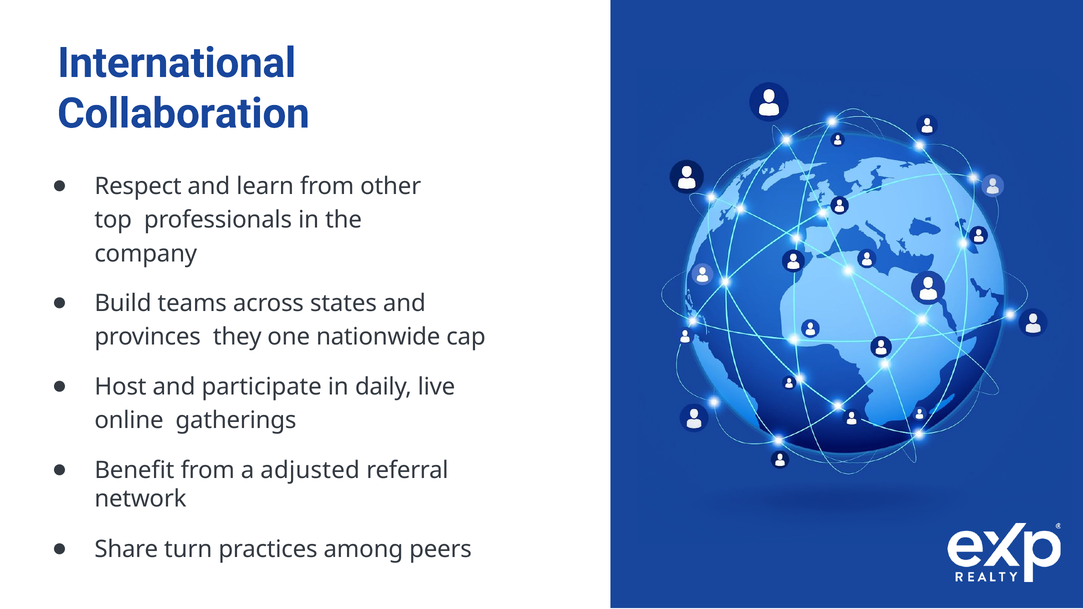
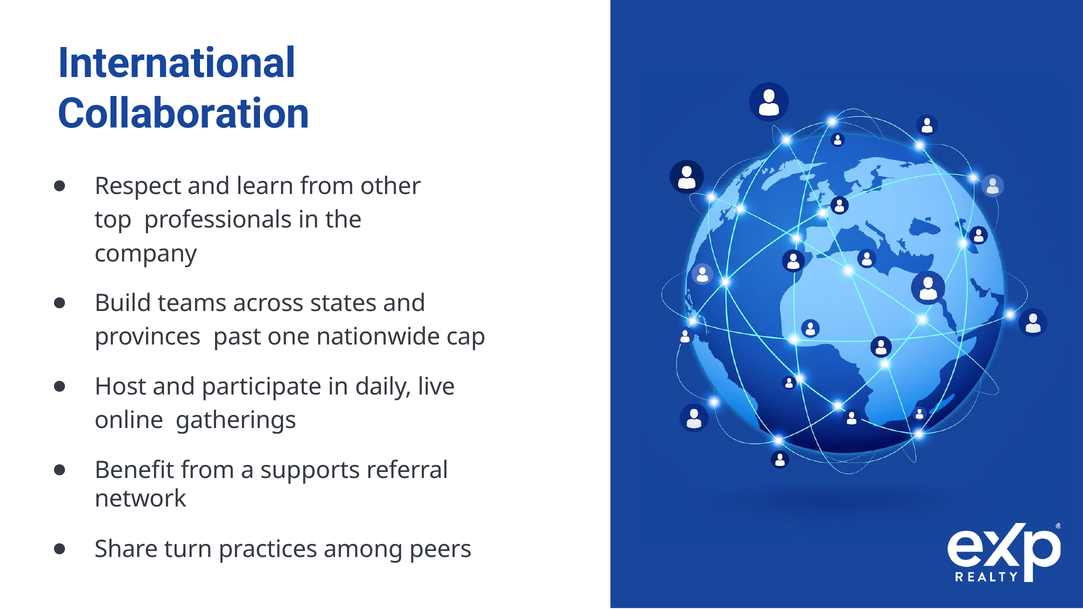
they: they -> past (237, 337)
adjusted: adjusted -> supports (310, 470)
